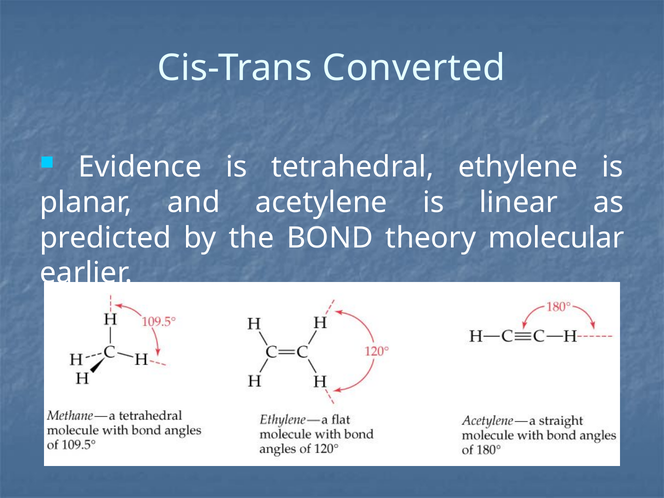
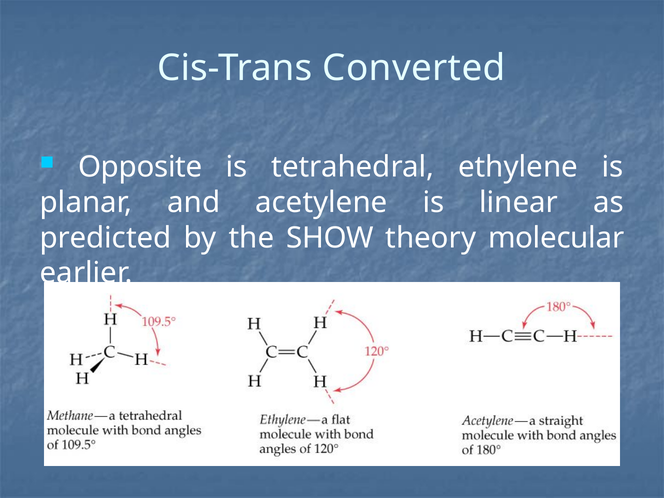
Evidence: Evidence -> Opposite (140, 167)
BOND: BOND -> SHOW (330, 238)
